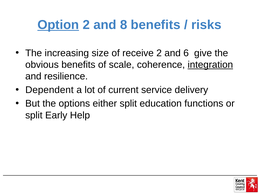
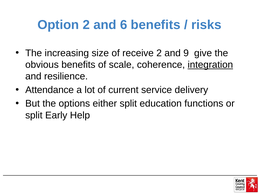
Option underline: present -> none (58, 25)
8: 8 -> 6 (124, 25)
6: 6 -> 9 (186, 53)
Dependent: Dependent -> Attendance (50, 90)
